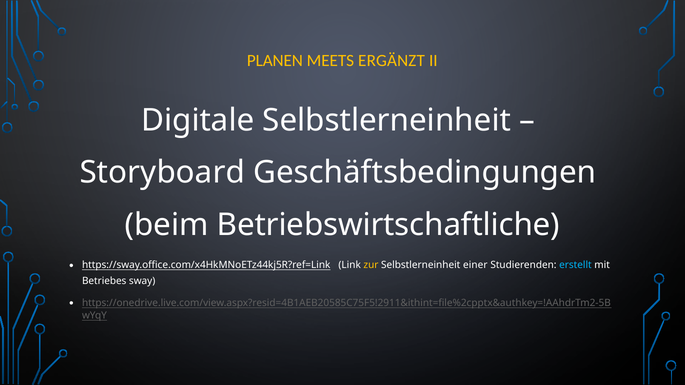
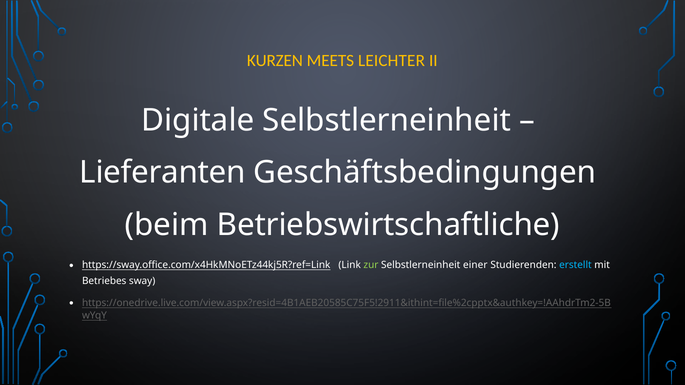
PLANEN: PLANEN -> KURZEN (275, 61)
ERGÄNZT: ERGÄNZT -> LEICHTER (391, 61)
Storyboard: Storyboard -> Lieferanten (163, 173)
zur colour: yellow -> light green (371, 265)
